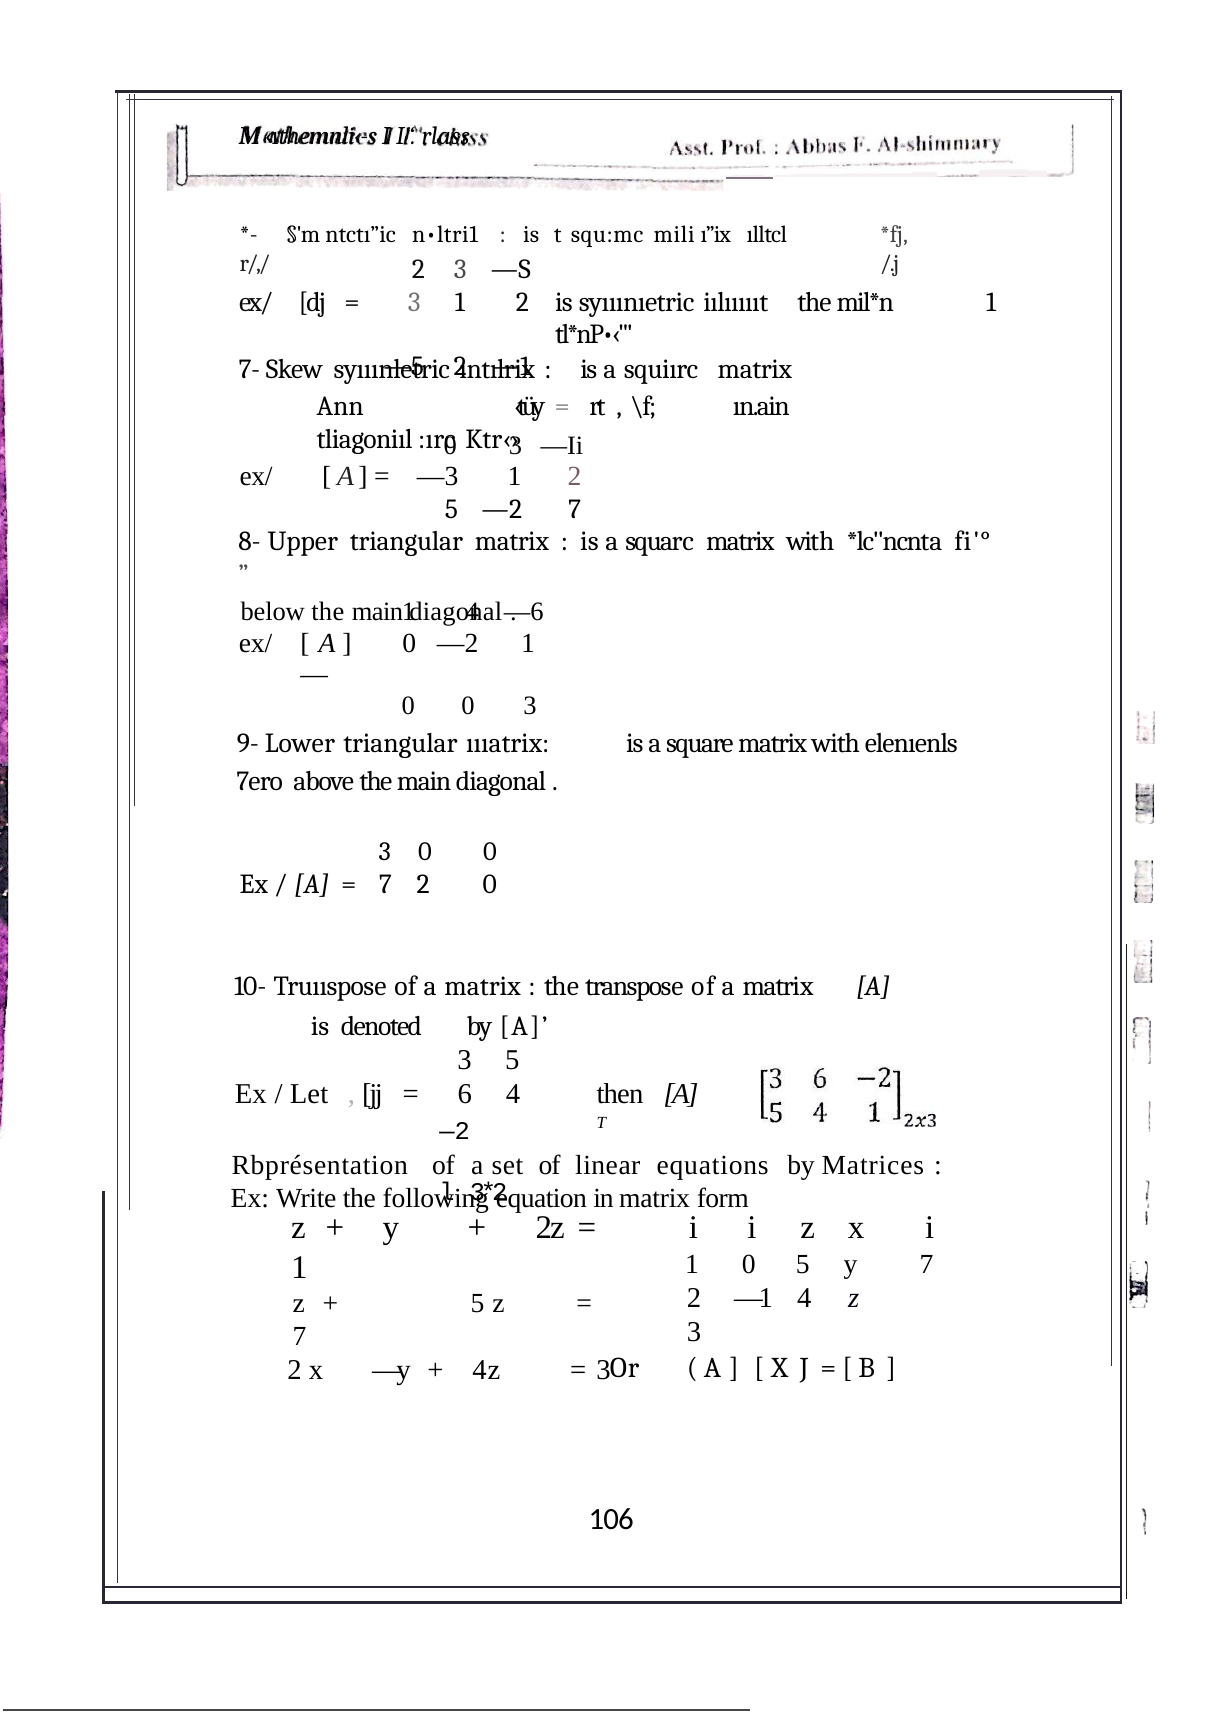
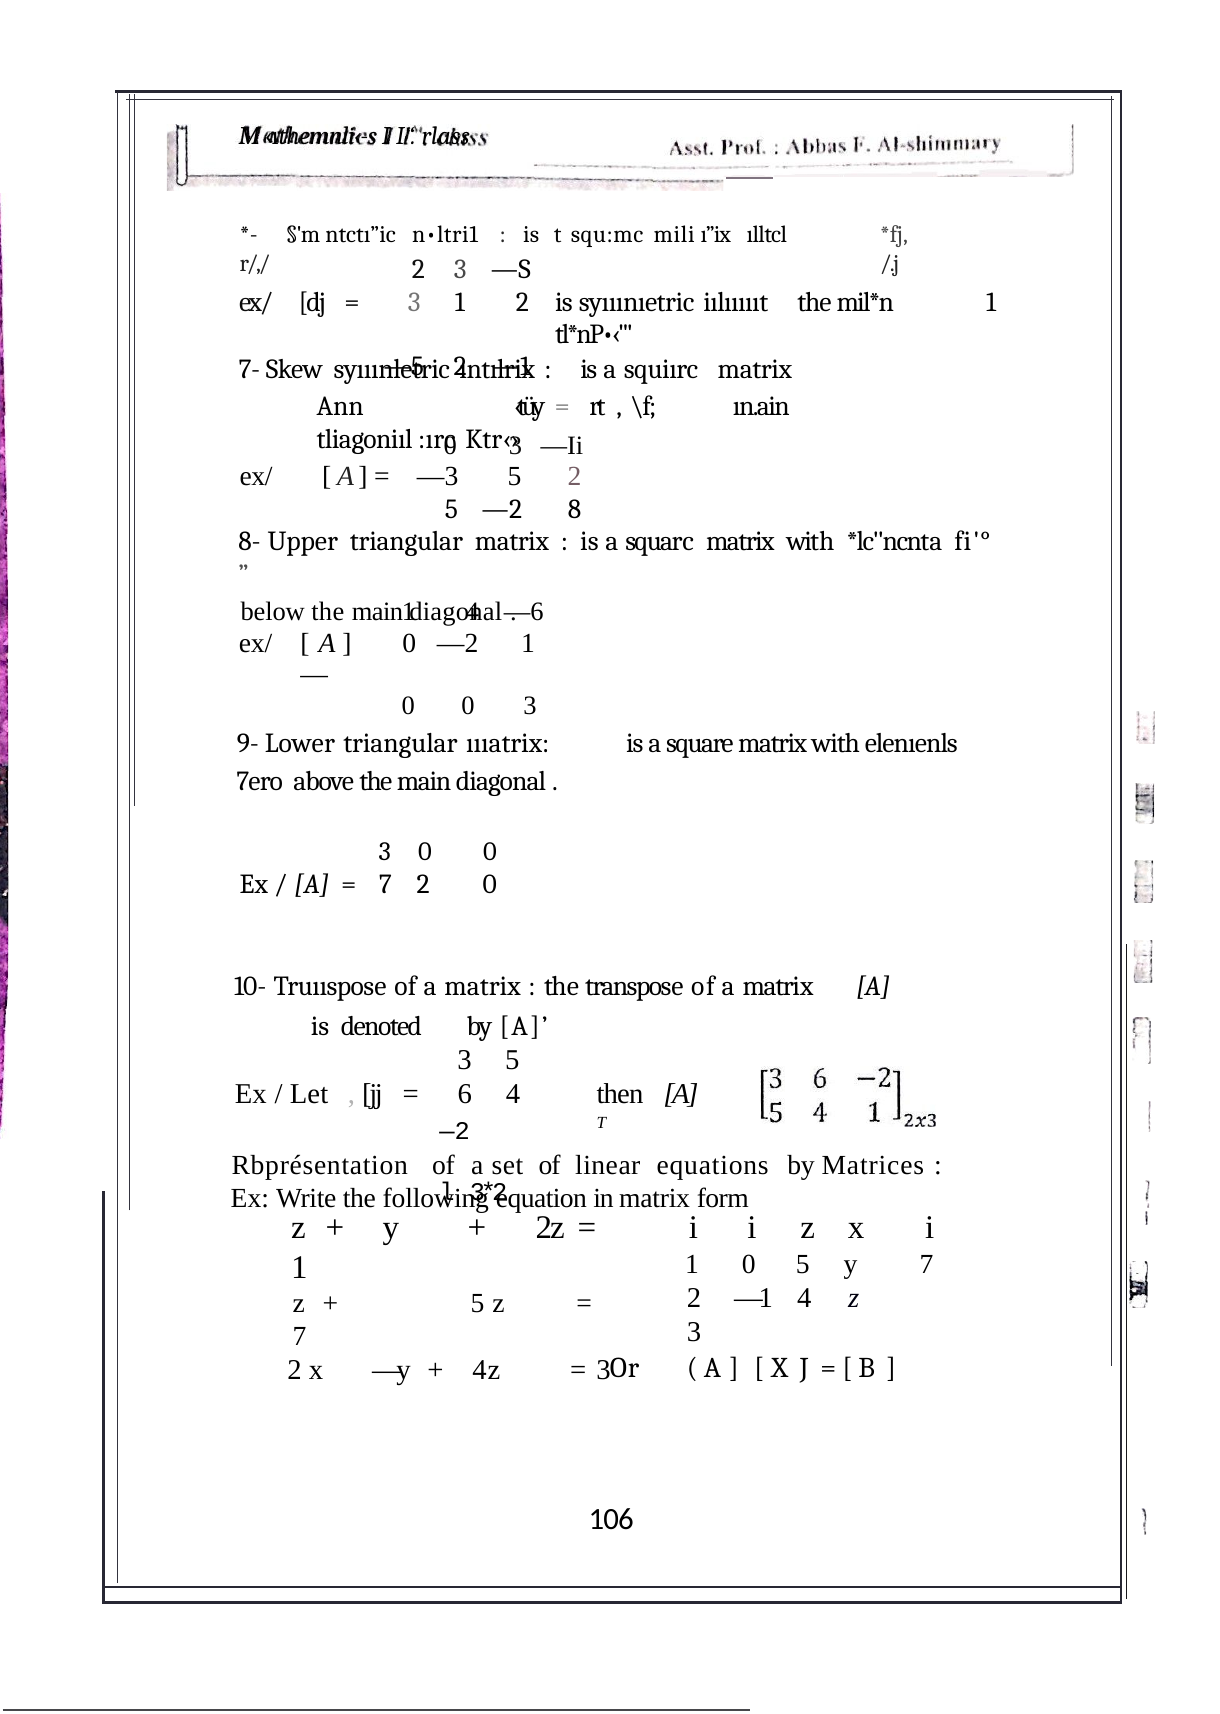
—3 1: 1 -> 5 (515, 476)
—2 7: 7 -> 8 (575, 509)
